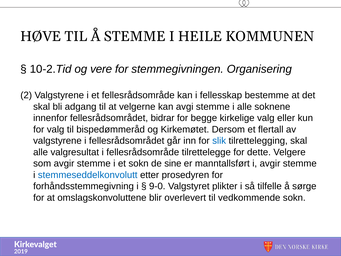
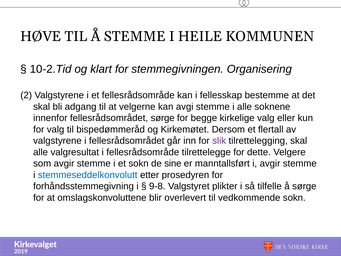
vere: vere -> klart (101, 69)
fellesrådsområdet bidrar: bidrar -> sørge (163, 118)
slik colour: blue -> purple (219, 141)
9-0: 9-0 -> 9-8 (157, 186)
